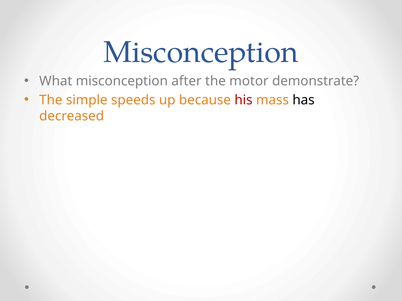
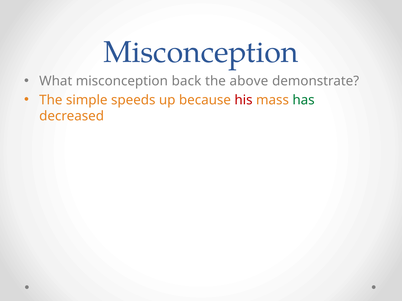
after: after -> back (186, 81)
motor: motor -> above (249, 81)
has colour: black -> green (304, 100)
